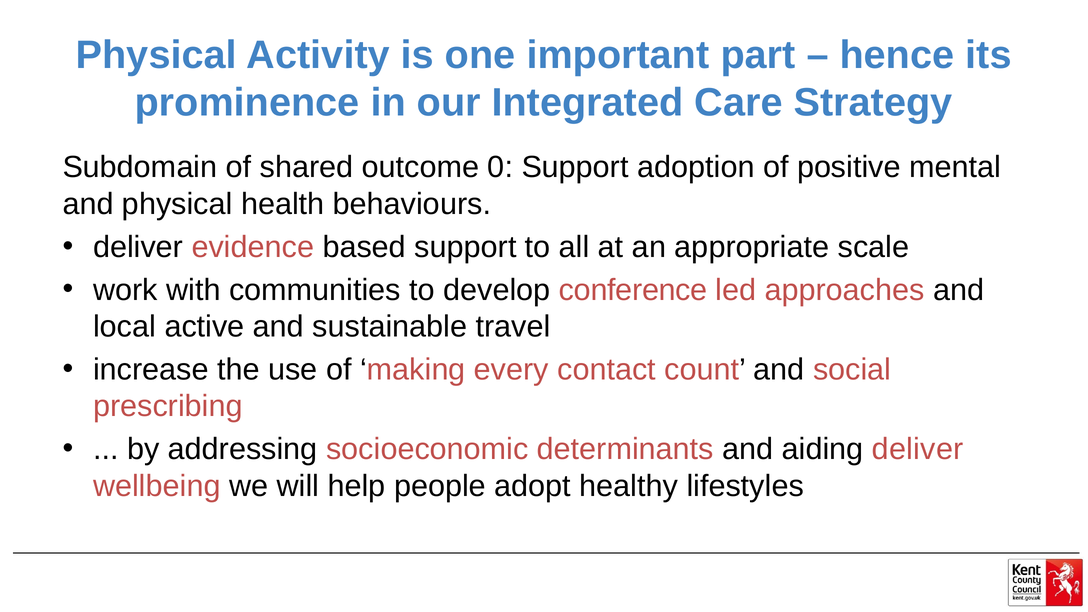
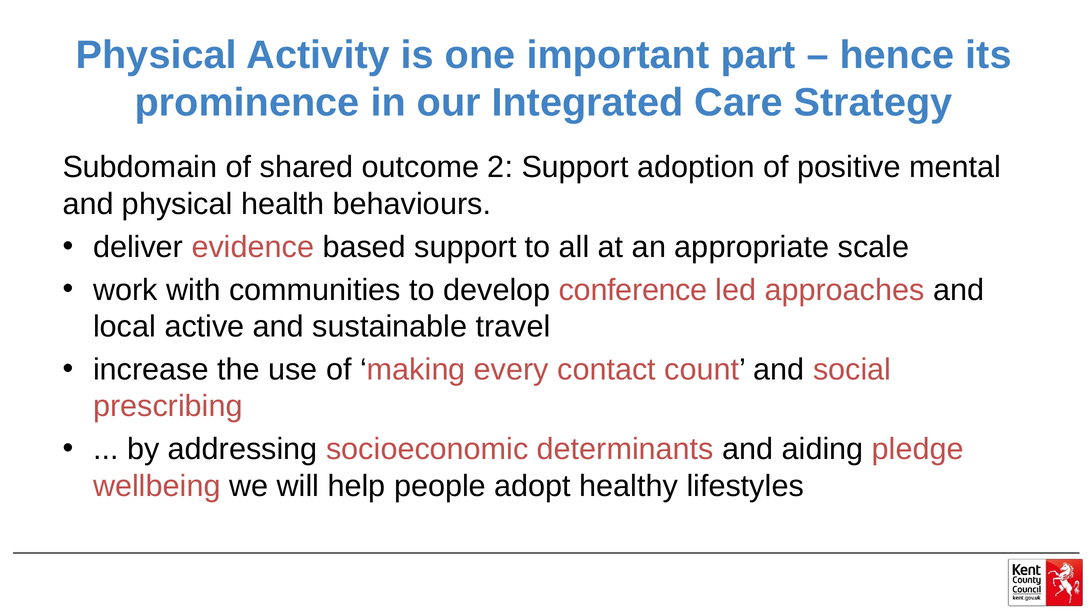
0: 0 -> 2 (500, 167)
aiding deliver: deliver -> pledge (918, 449)
